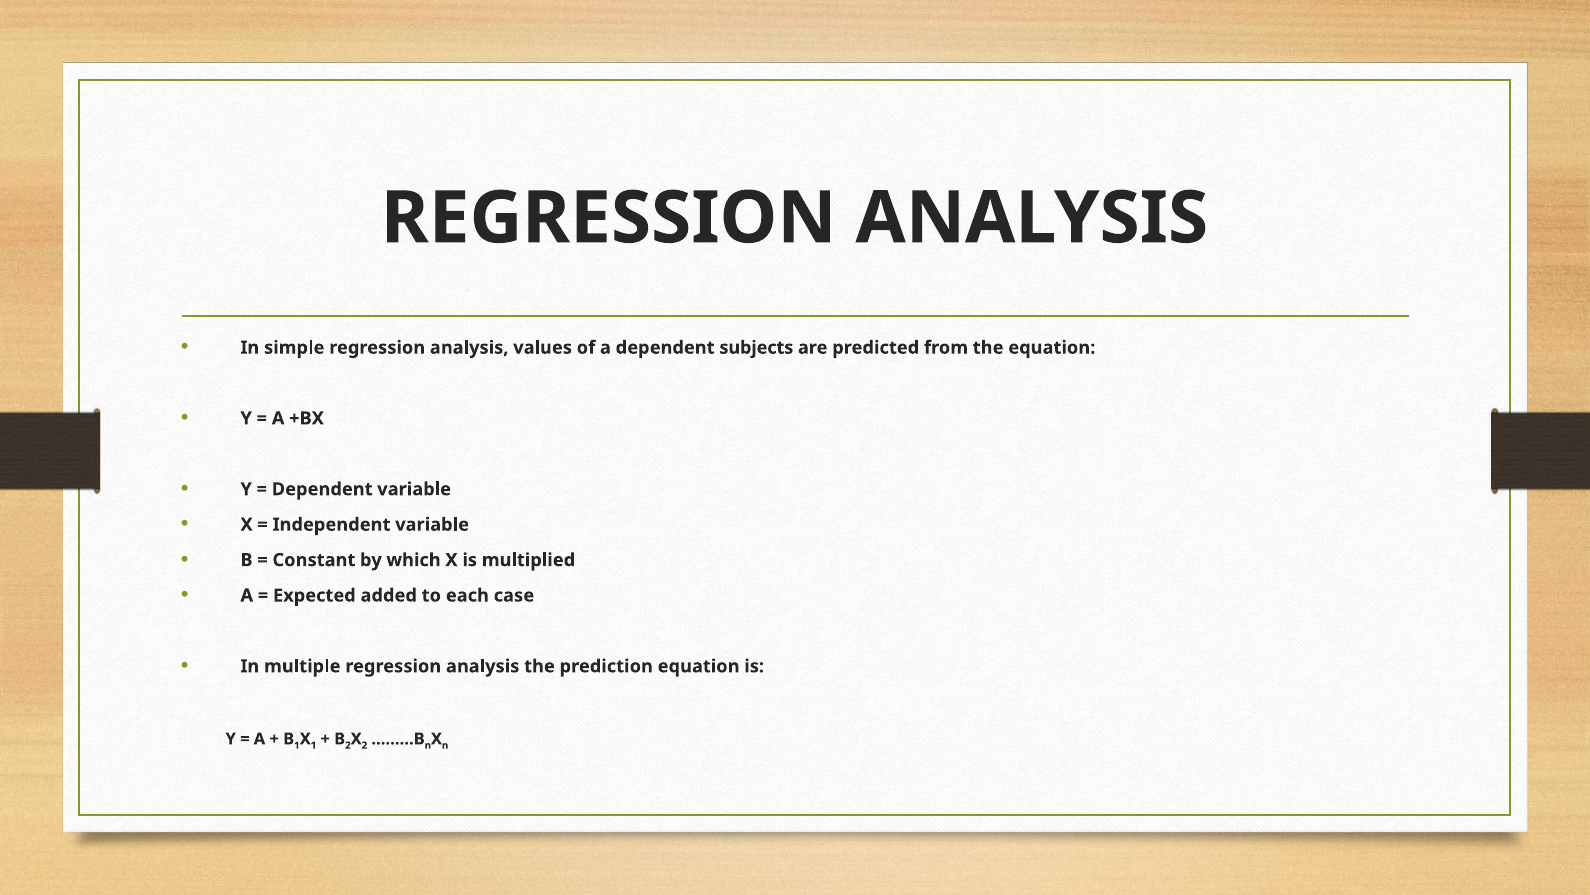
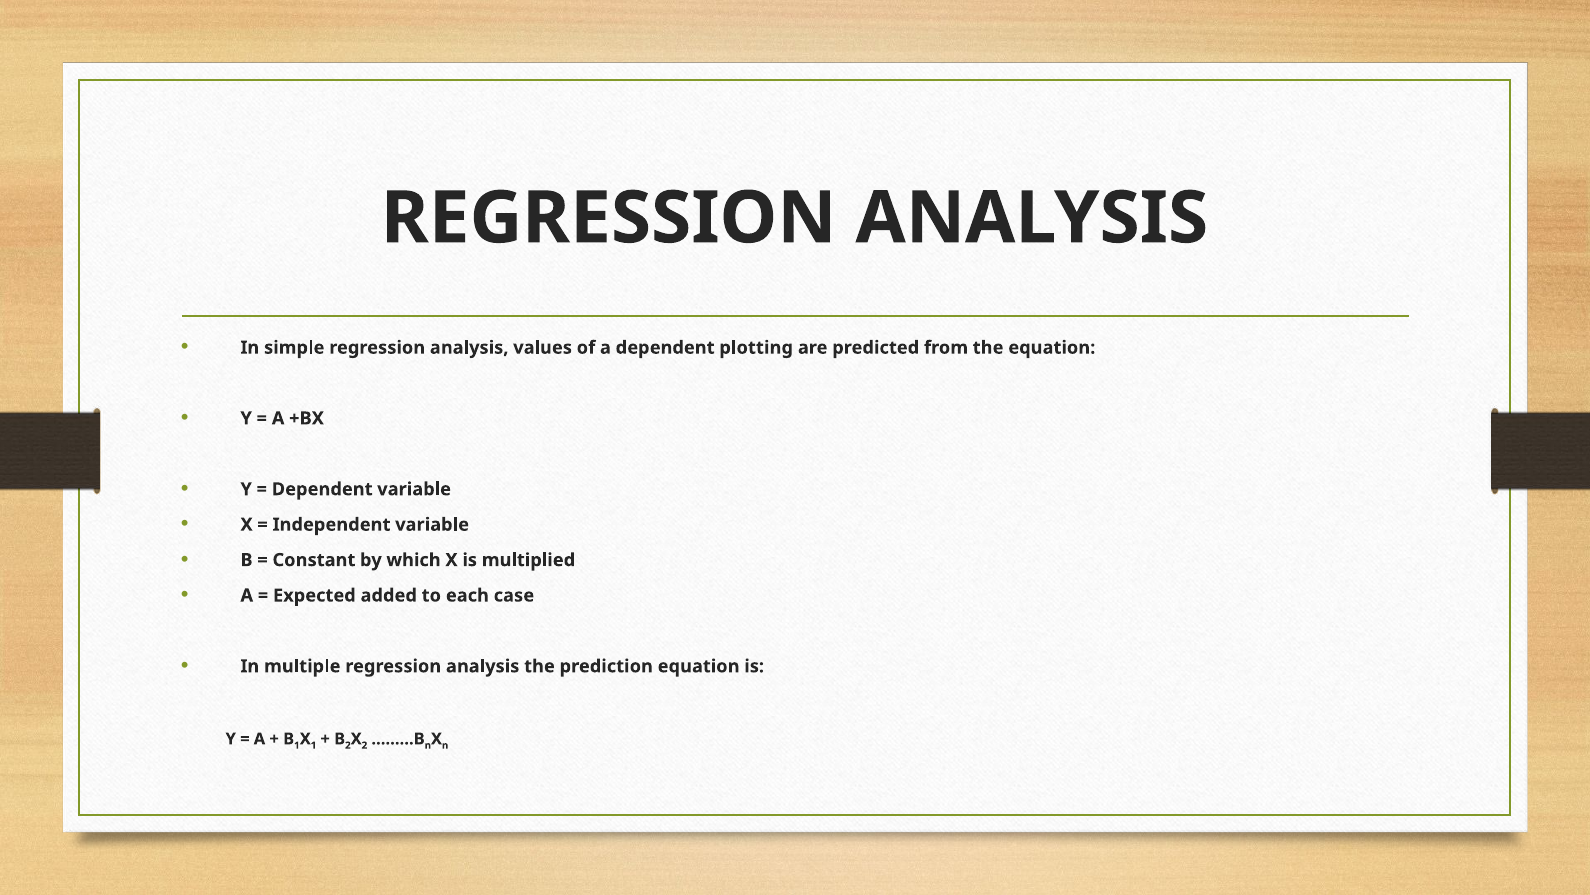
subjects: subjects -> plotting (756, 347)
